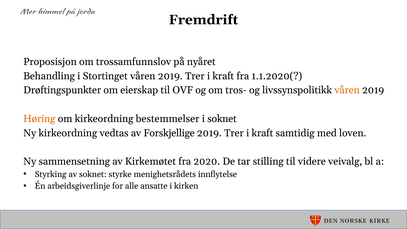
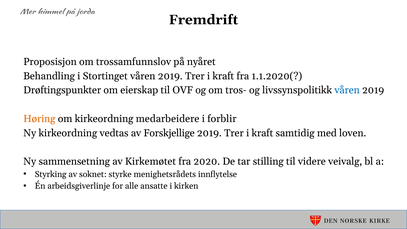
våren colour: orange -> blue (347, 90)
bestemmelser: bestemmelser -> medarbeidere (168, 119)
i soknet: soknet -> forblir (222, 119)
